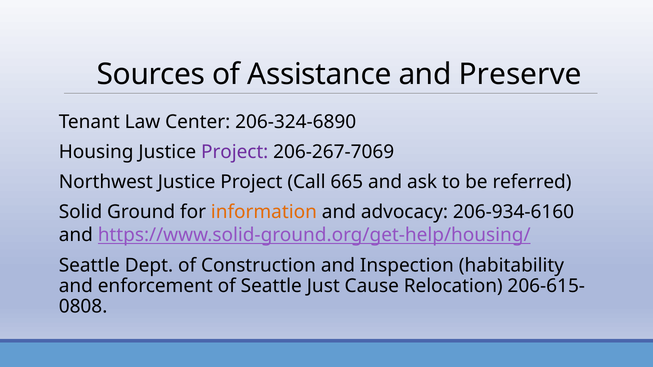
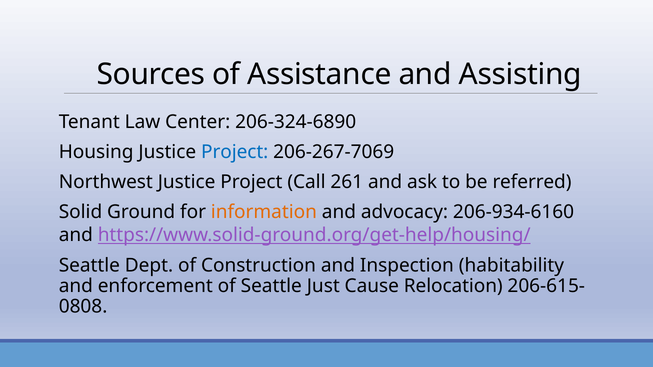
Preserve: Preserve -> Assisting (520, 75)
Project colour: purple -> blue (235, 152)
665: 665 -> 261 (347, 182)
